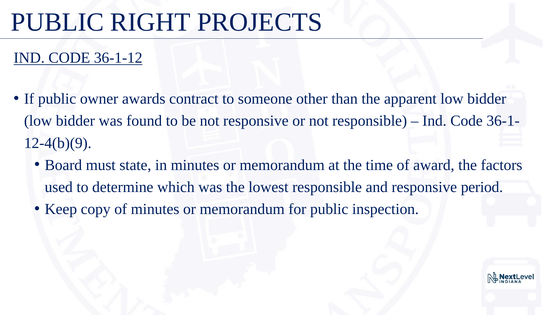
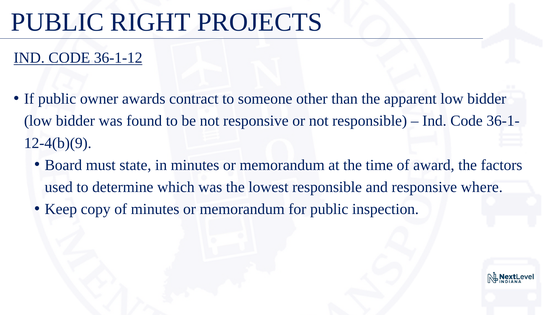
period: period -> where (482, 187)
